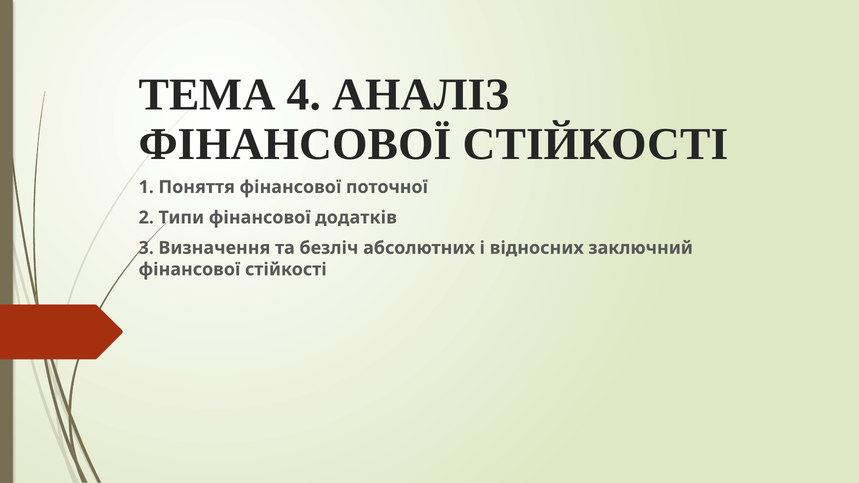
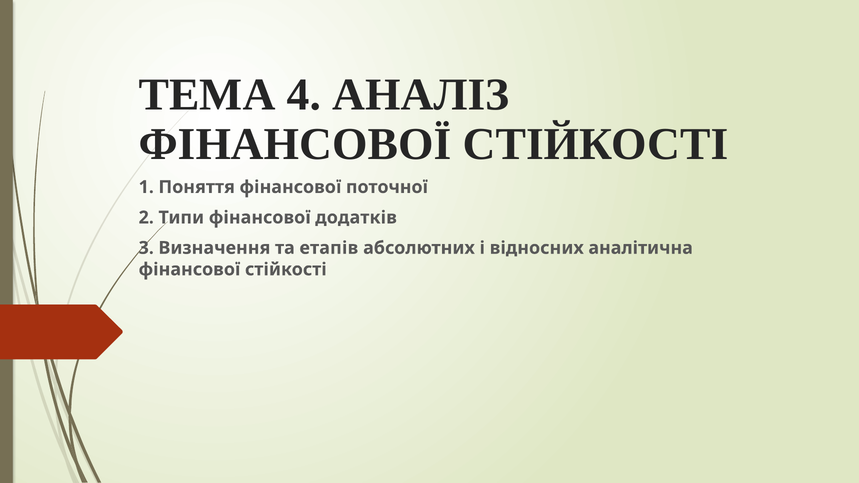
безліч: безліч -> етапів (329, 248)
заключний: заключний -> аналітична (641, 248)
